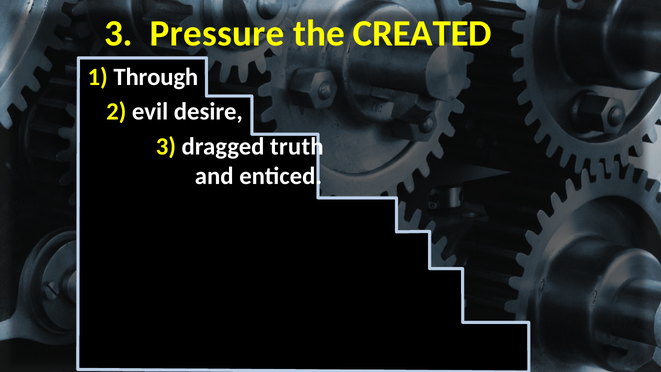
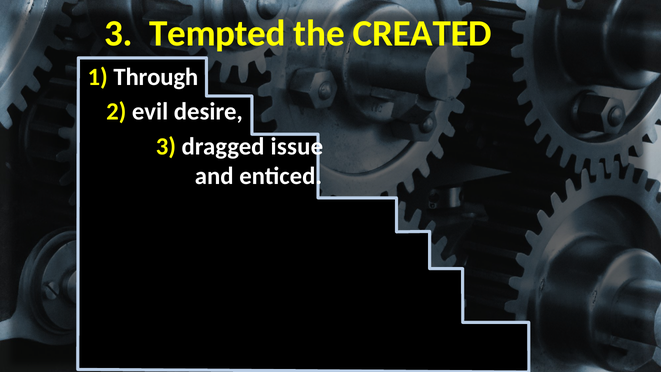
Pressure: Pressure -> Tempted (217, 34)
truth: truth -> issue (297, 146)
